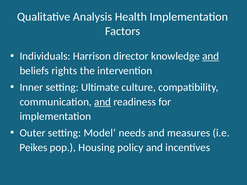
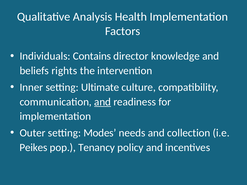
Harrison: Harrison -> Contains (92, 56)
and underline: present -> none (211, 56)
Model: Model -> Modes (100, 133)
measures: measures -> collection (189, 133)
Housing: Housing -> Tenancy (97, 148)
